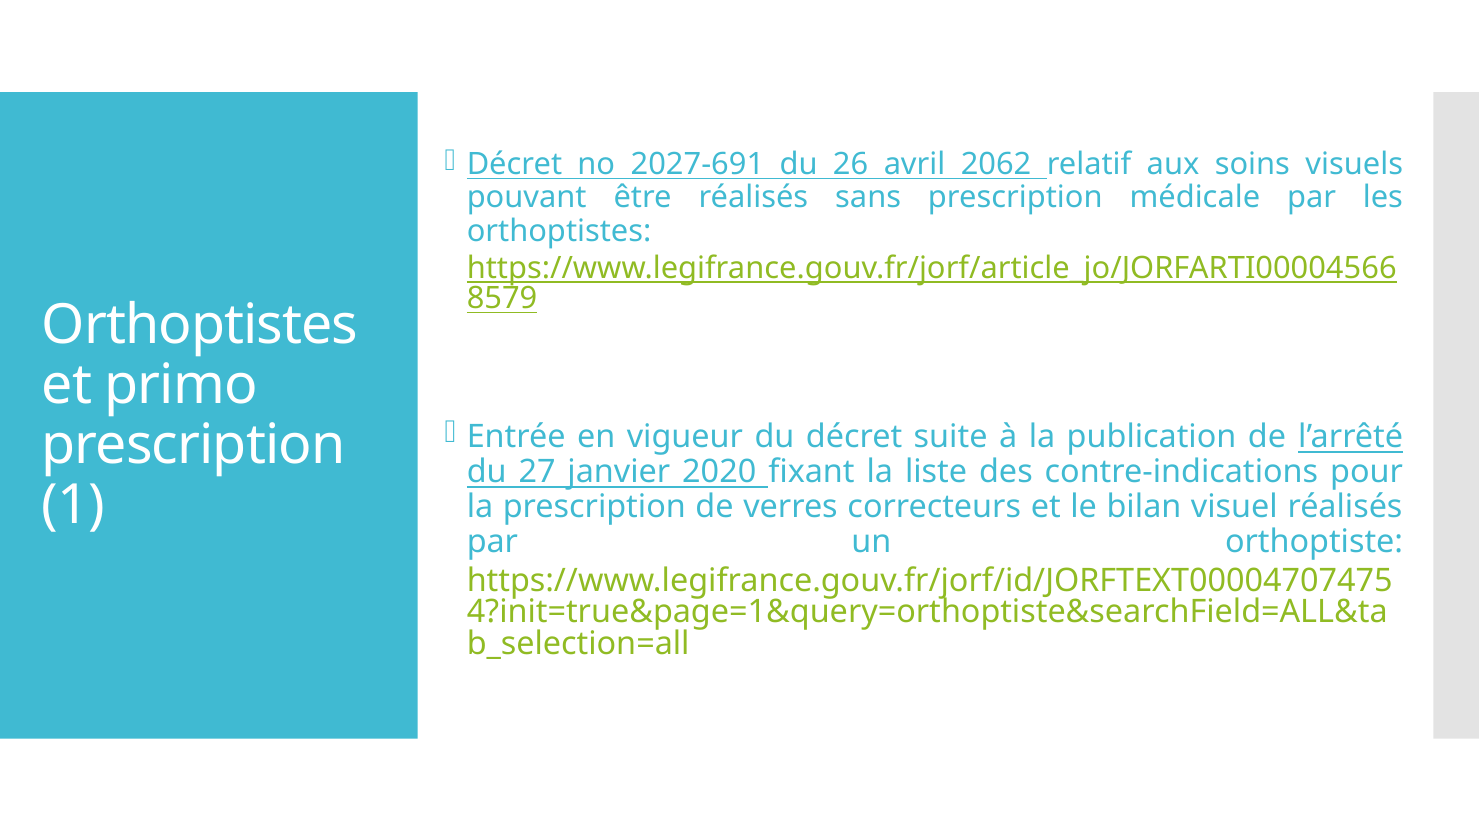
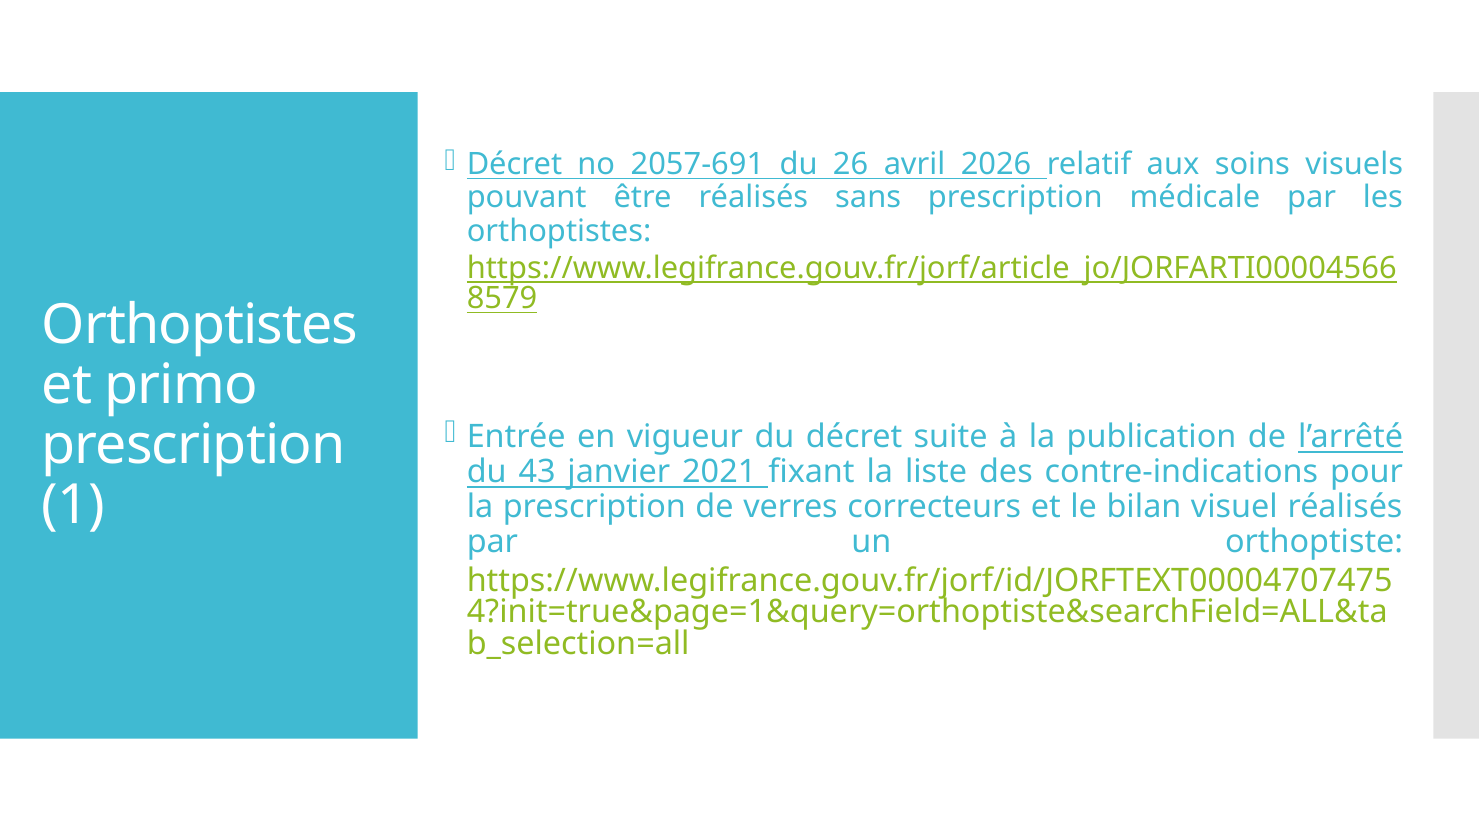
2027-691: 2027-691 -> 2057-691 (697, 164)
2062: 2062 -> 2026 (996, 164)
27: 27 -> 43 (537, 472)
2020: 2020 -> 2021 (719, 472)
